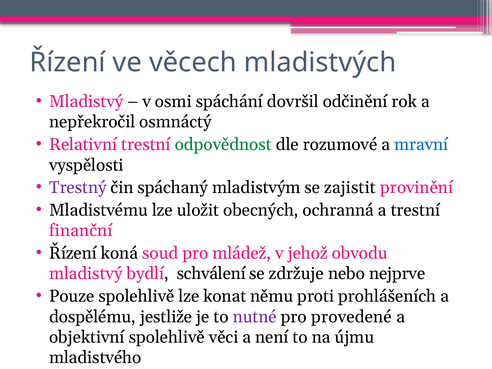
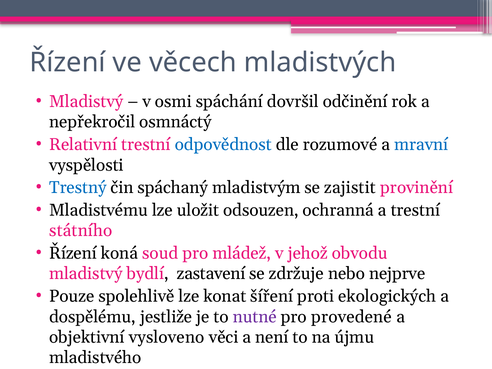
odpovědnost colour: green -> blue (223, 145)
Trestný colour: purple -> blue (78, 188)
obecných: obecných -> odsouzen (261, 210)
finanční: finanční -> státního (81, 231)
schválení: schválení -> zastavení (211, 274)
němu: němu -> šíření (272, 296)
prohlášeních: prohlášeních -> ekologických (387, 296)
objektivní spolehlivě: spolehlivě -> vysloveno (167, 337)
